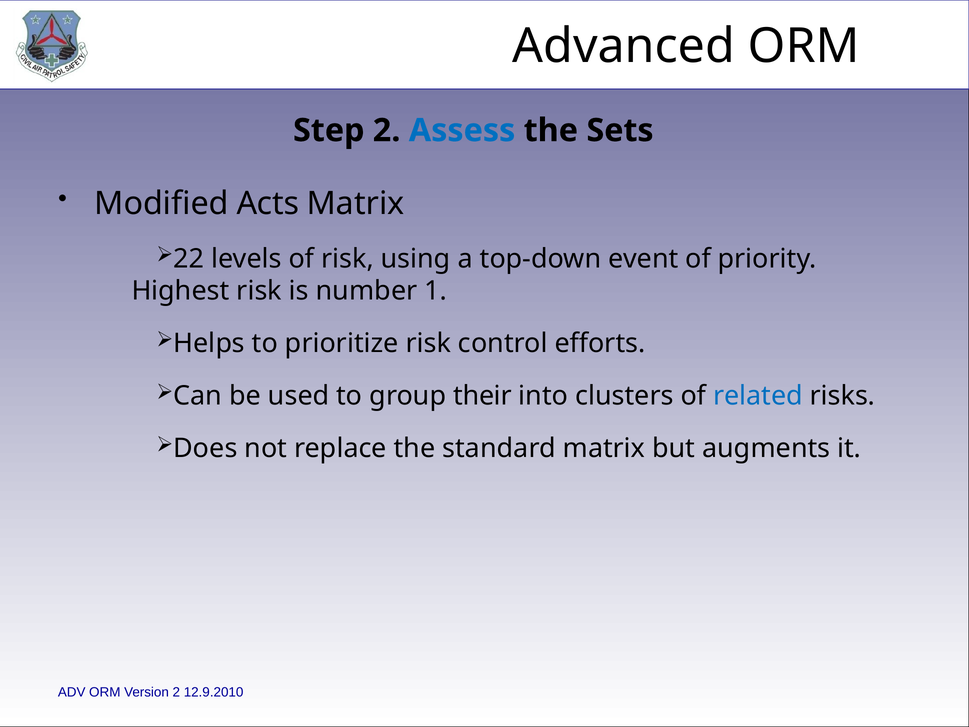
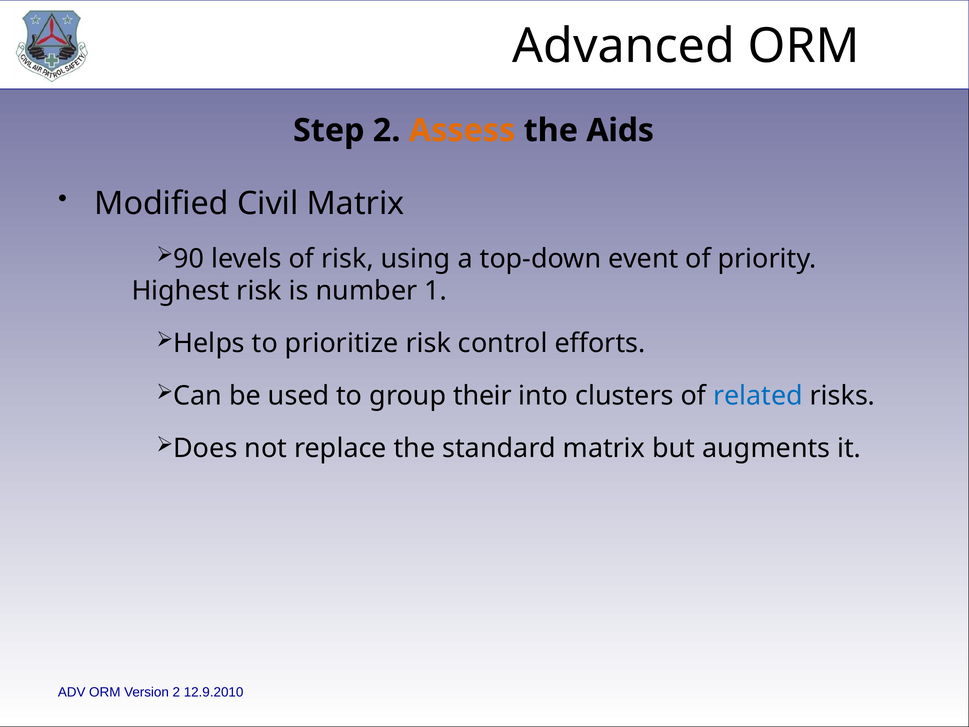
Assess colour: blue -> orange (462, 130)
Sets: Sets -> Aids (620, 130)
Acts: Acts -> Civil (268, 203)
22: 22 -> 90 (189, 259)
